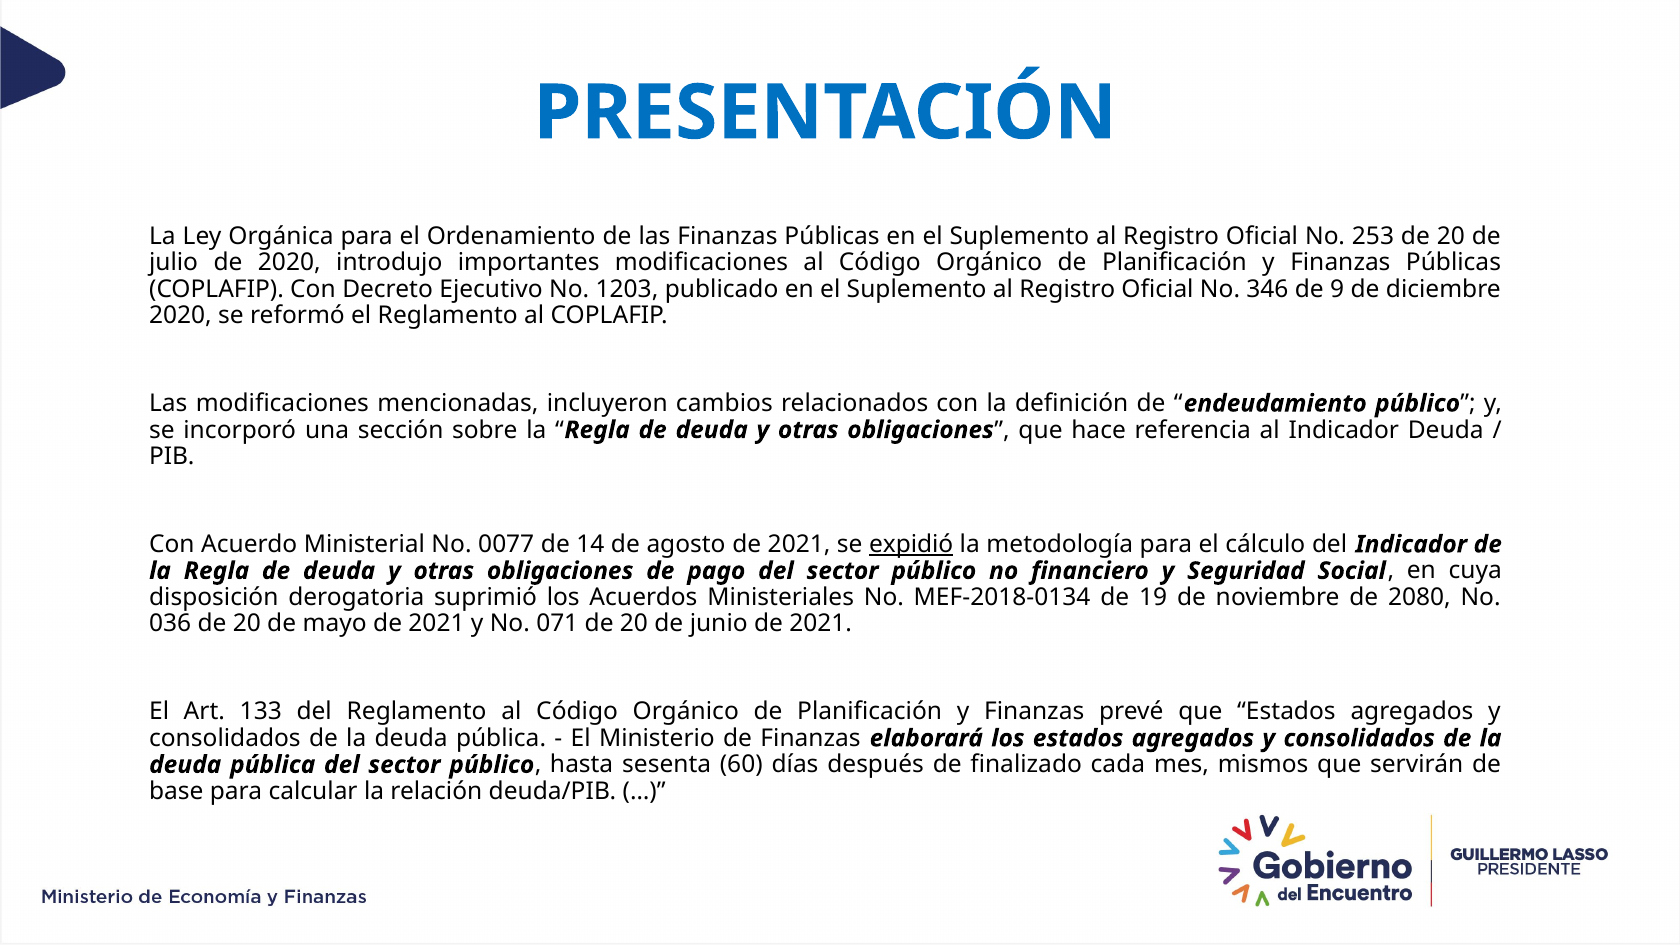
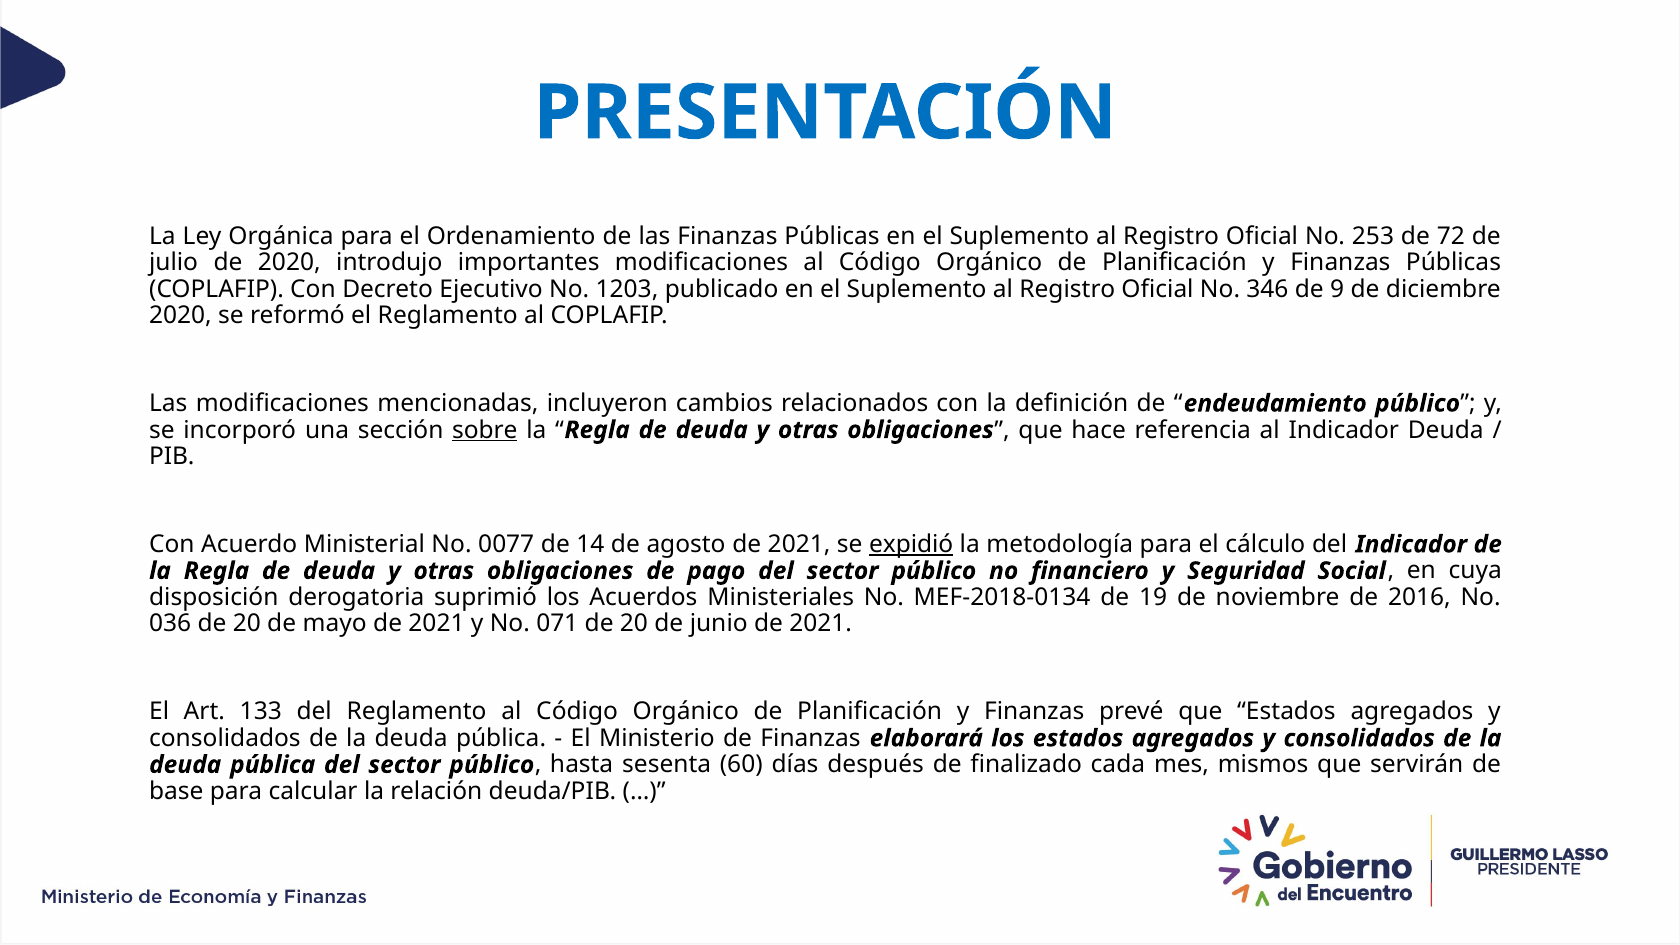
253 de 20: 20 -> 72 (1451, 236)
sobre underline: none -> present (485, 430)
2080: 2080 -> 2016 (1419, 597)
